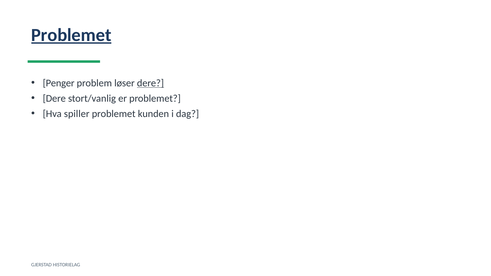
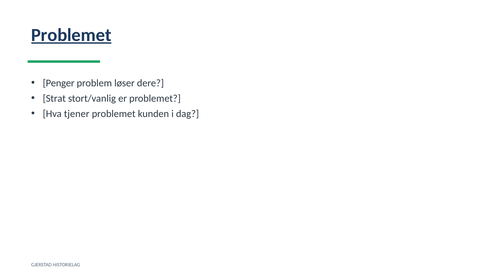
dere underline: present -> none (150, 83)
Dere: Dere -> Strat (54, 99)
spiller: spiller -> tjener (77, 114)
